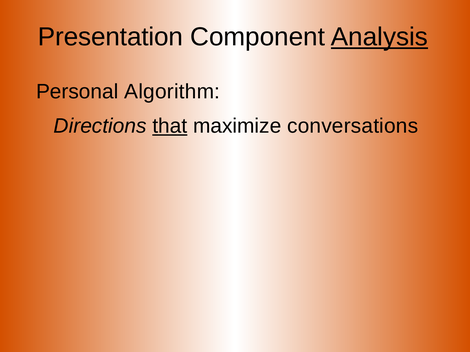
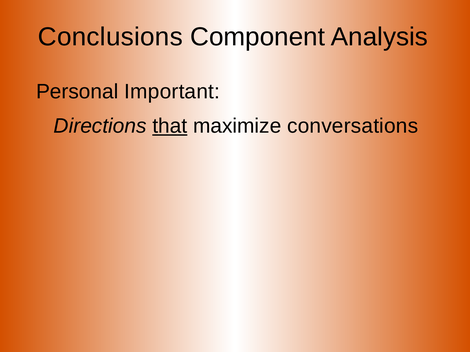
Presentation: Presentation -> Conclusions (110, 37)
Analysis underline: present -> none (379, 37)
Algorithm: Algorithm -> Important (172, 92)
